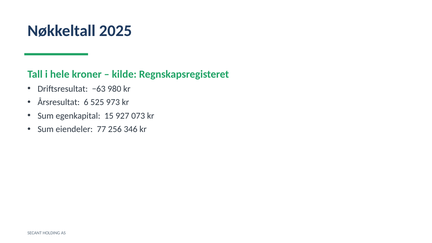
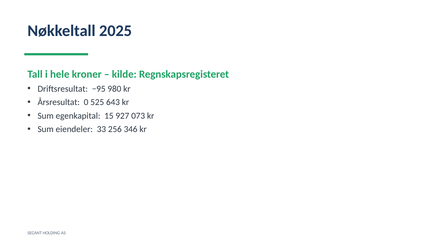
−63: −63 -> −95 (99, 89)
6: 6 -> 0 (86, 102)
973: 973 -> 643 (113, 102)
77: 77 -> 33 (101, 129)
